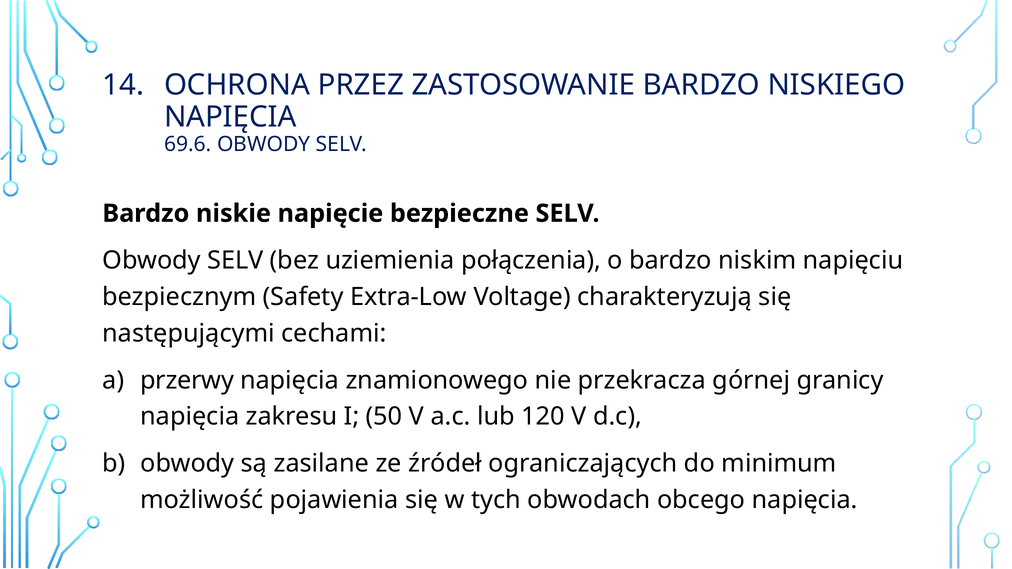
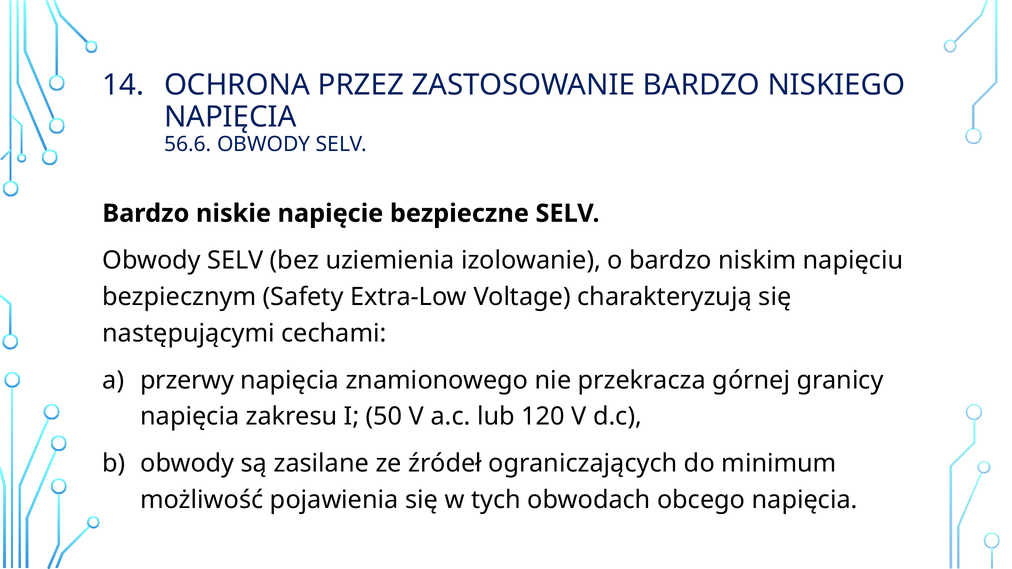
69.6: 69.6 -> 56.6 (188, 144)
połączenia: połączenia -> izolowanie (531, 261)
